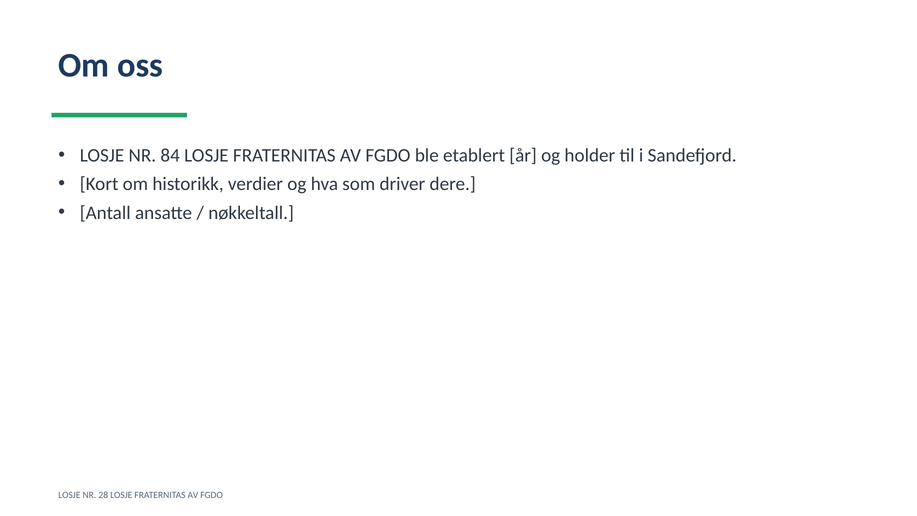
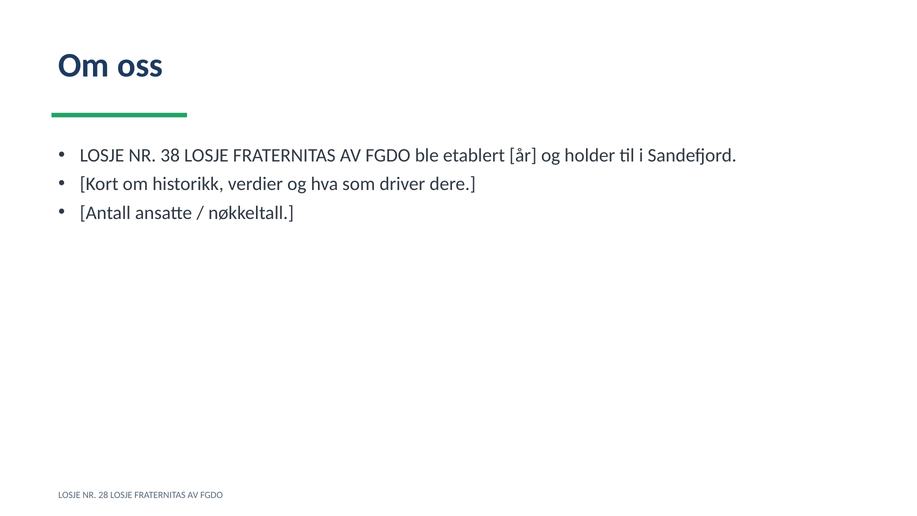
84: 84 -> 38 (170, 155)
